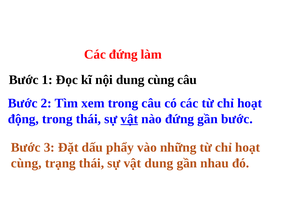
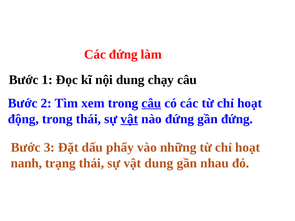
dung cùng: cùng -> chạy (161, 80)
câu underline: none -> present (151, 103)
gần bước: bước -> đứng (237, 119)
cùng: cùng -> nanh (26, 163)
